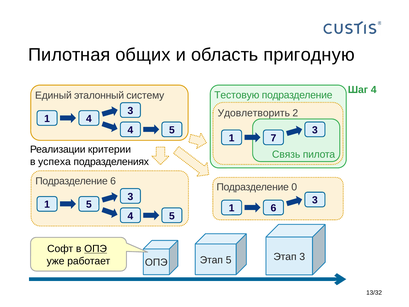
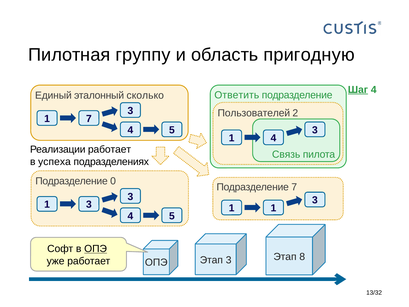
общих: общих -> группу (143, 55)
Шаг underline: none -> present (358, 90)
Тестовую: Тестовую -> Ответить (237, 95)
систему: систему -> сколько (145, 95)
Удовлетворить: Удовлетворить -> Пользователей (254, 113)
1 4: 4 -> 7 (89, 119)
1 7: 7 -> 4 (273, 138)
Реализации критерии: критерии -> работает (109, 149)
Подразделение 6: 6 -> 0 (113, 181)
Подразделение 0: 0 -> 7 (294, 187)
5: 5 -> 3 (89, 204)
1 6: 6 -> 1 (273, 208)
Этап 3: 3 -> 8 (302, 256)
Этап 5: 5 -> 3 (229, 260)
